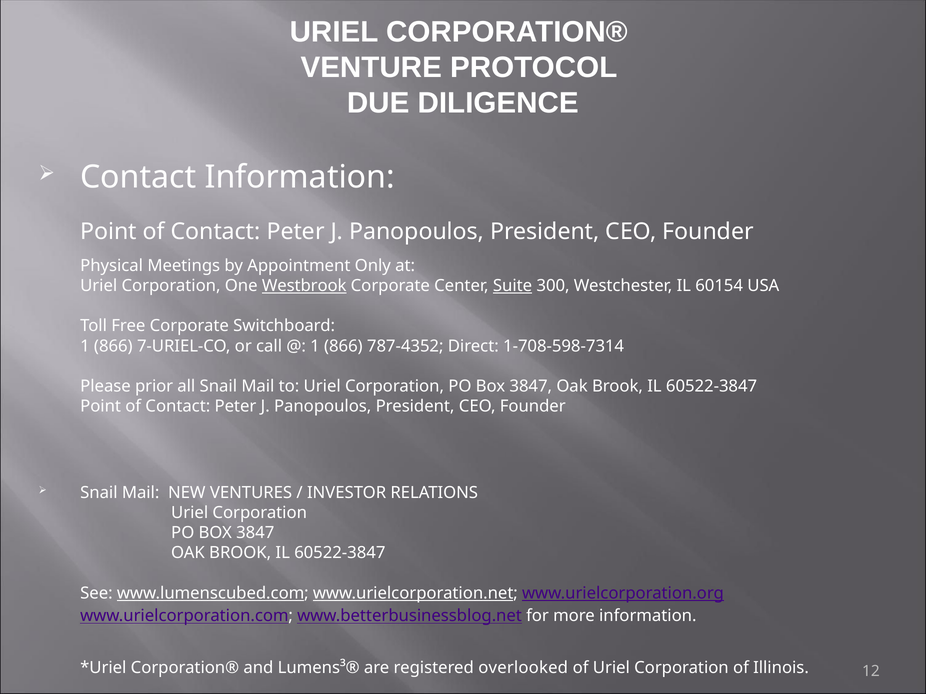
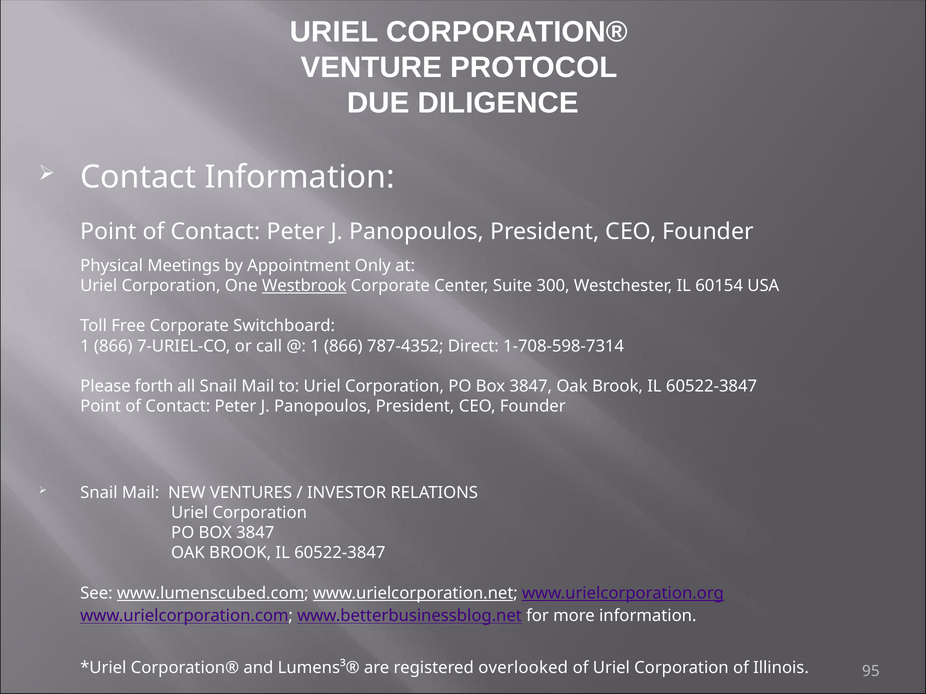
Suite underline: present -> none (513, 286)
prior: prior -> forth (154, 386)
12: 12 -> 95 (871, 671)
